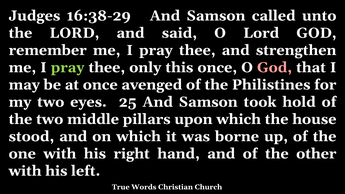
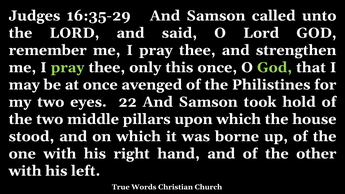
16:38-29: 16:38-29 -> 16:35-29 (99, 16)
God colour: pink -> light green (275, 68)
25: 25 -> 22 (128, 102)
